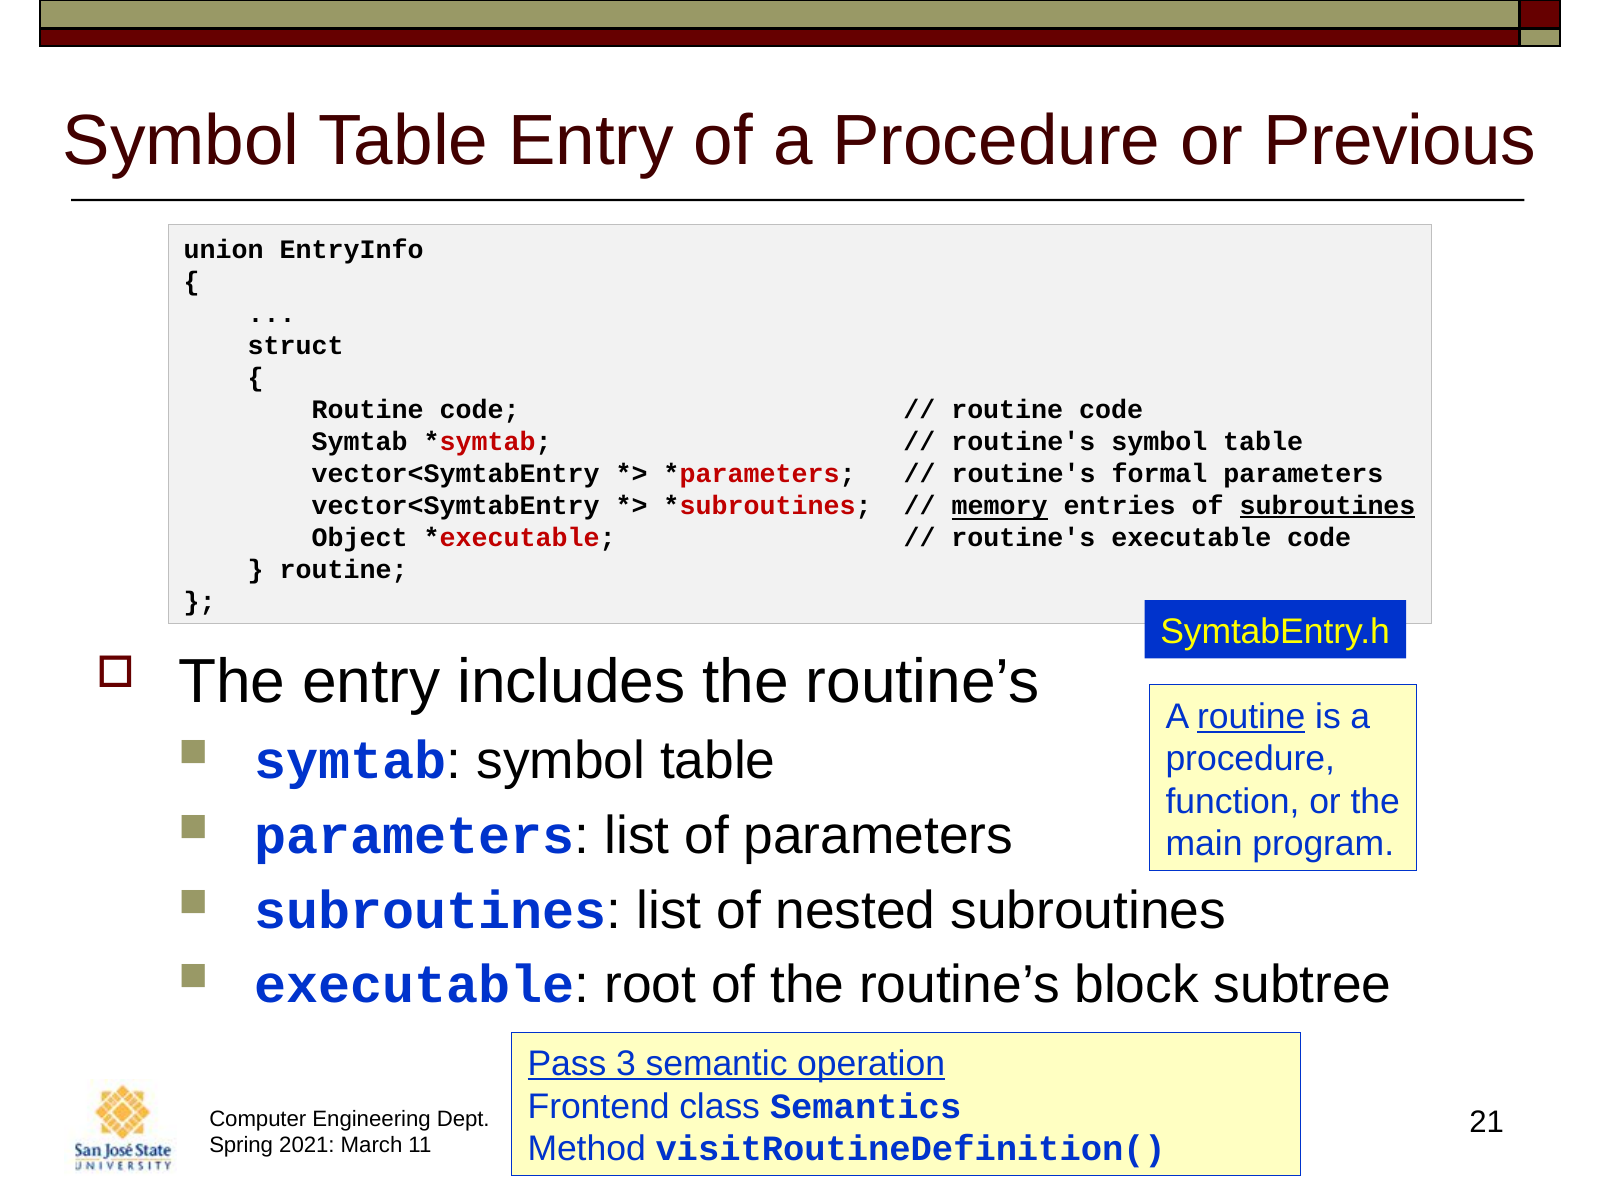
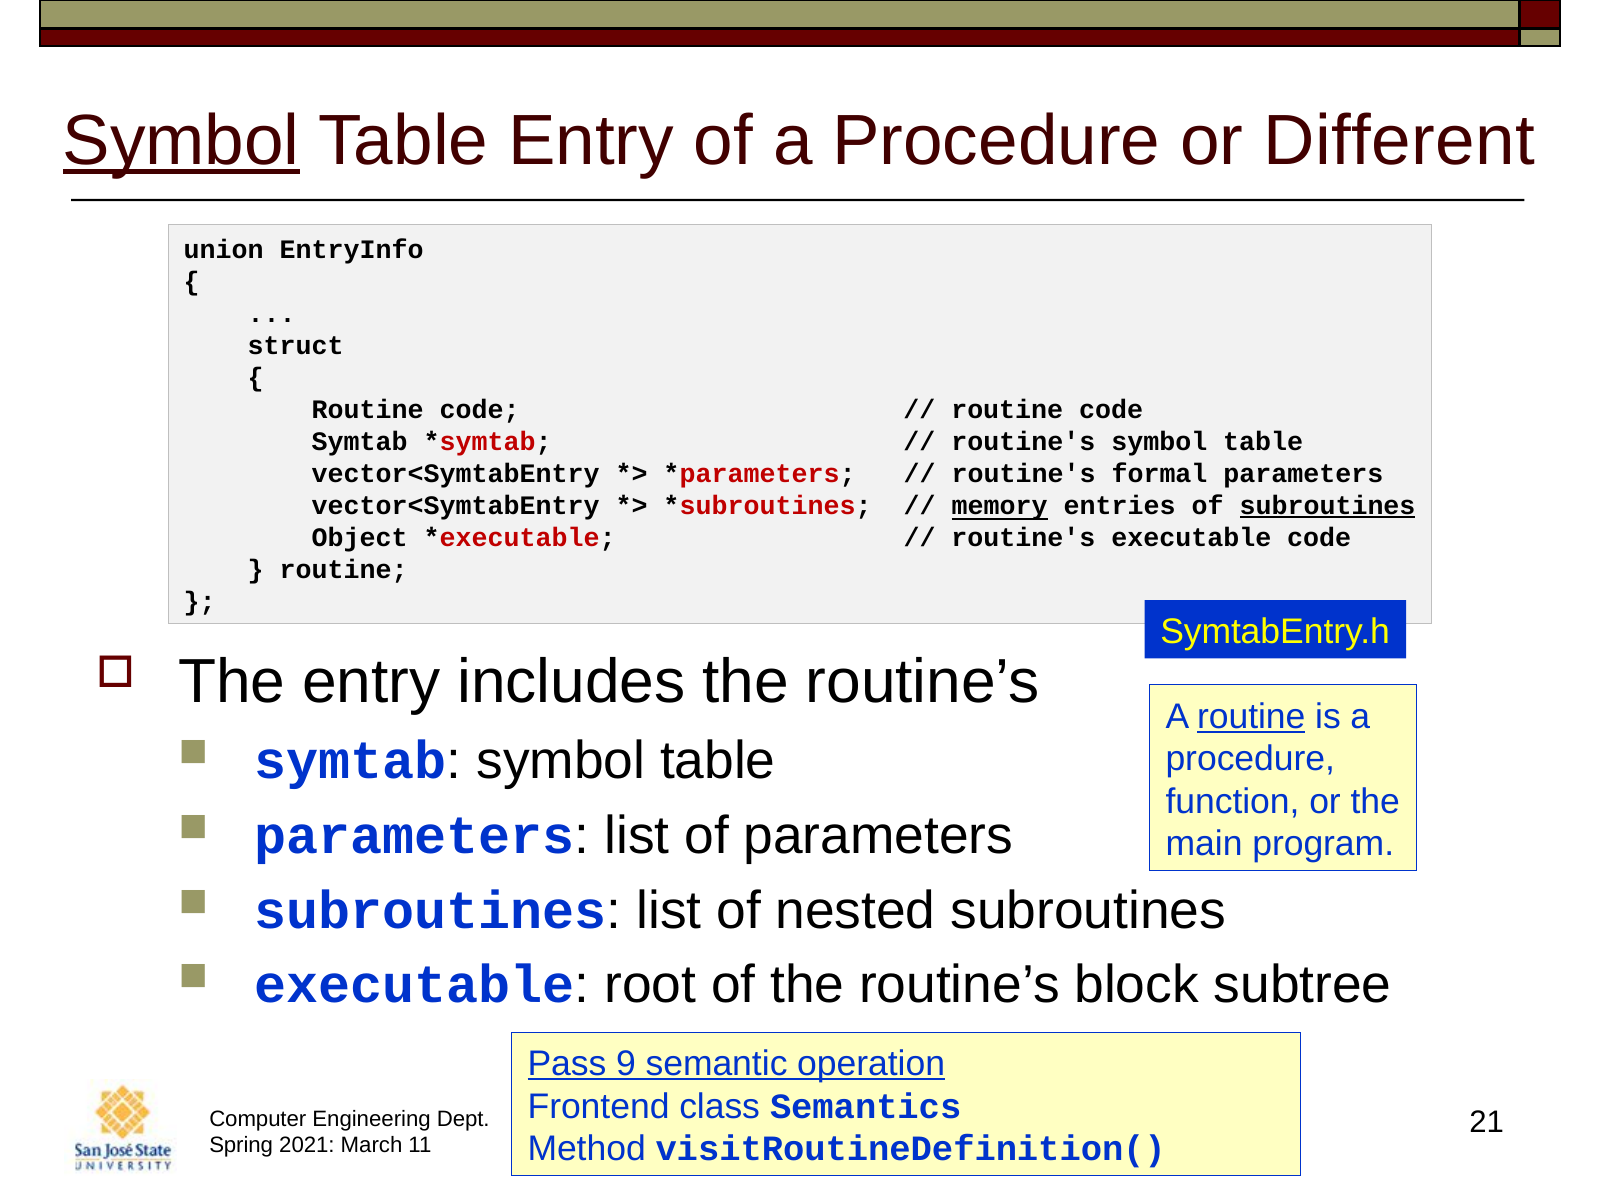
Symbol underline: none -> present (181, 141)
Previous: Previous -> Different (1399, 141)
3: 3 -> 9 (626, 1064)
